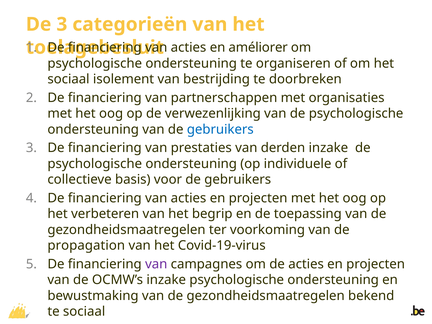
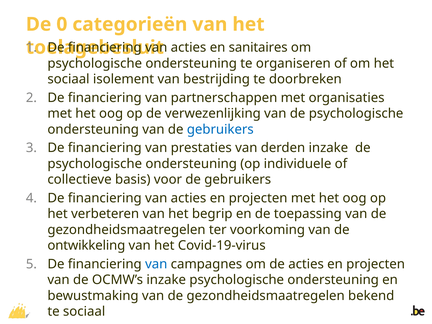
De 3: 3 -> 0 (62, 24)
améliorer: améliorer -> sanitaires (258, 48)
propagation: propagation -> ontwikkeling (86, 246)
van colour: purple -> blue (156, 264)
